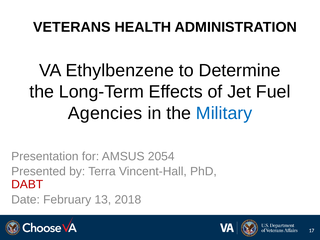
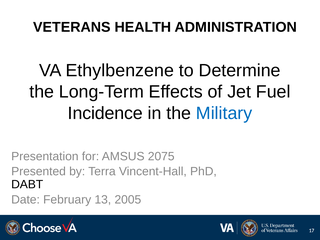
Agencies: Agencies -> Incidence (105, 113)
2054: 2054 -> 2075 (161, 156)
DABT colour: red -> black (27, 185)
2018: 2018 -> 2005 (128, 200)
